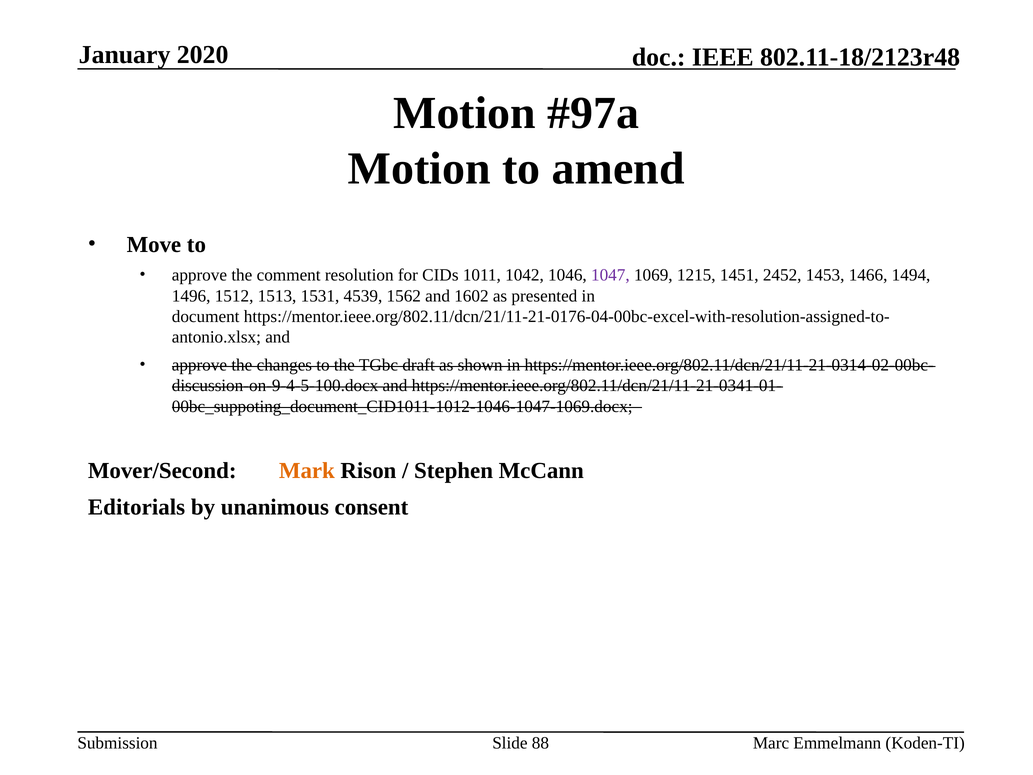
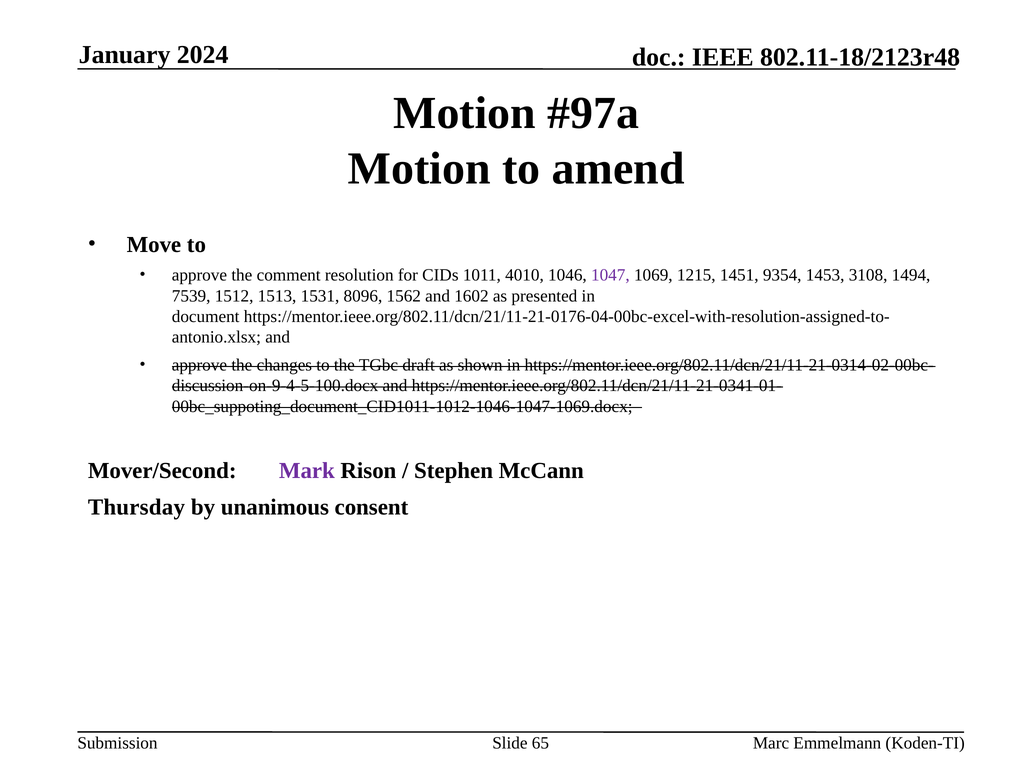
2020: 2020 -> 2024 (203, 55)
1042: 1042 -> 4010 (524, 275)
2452: 2452 -> 9354 (782, 275)
1466: 1466 -> 3108 (868, 275)
1496: 1496 -> 7539 (191, 296)
4539: 4539 -> 8096 (363, 296)
Mark colour: orange -> purple (307, 471)
Editorials: Editorials -> Thursday (136, 507)
88: 88 -> 65 (540, 743)
